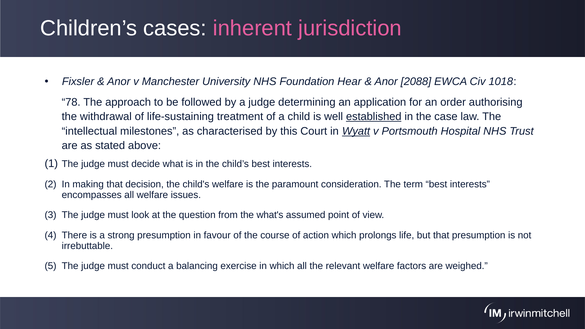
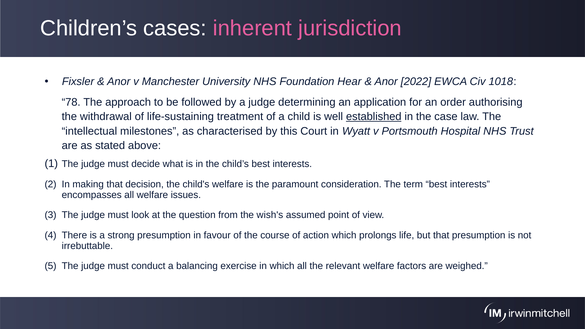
2088: 2088 -> 2022 (416, 81)
Wyatt underline: present -> none (356, 131)
what's: what's -> wish's (270, 215)
